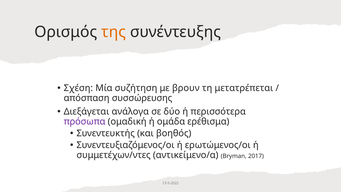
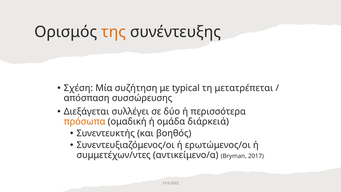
βρουν: βρουν -> typical (186, 88)
ανάλογα: ανάλογα -> συλλέγει (130, 112)
πρόσωπα colour: purple -> orange (85, 122)
ερέθισμα: ερέθισμα -> διάρκειά (208, 122)
